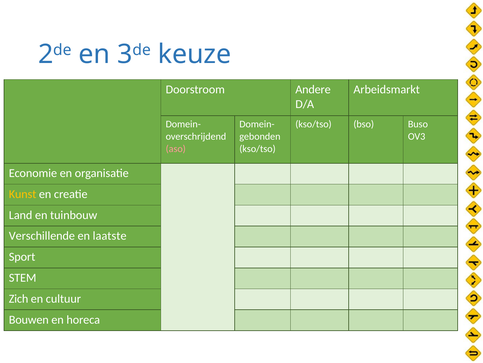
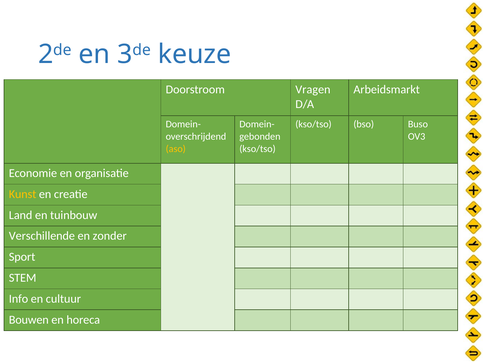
Andere: Andere -> Vragen (313, 89)
aso colour: pink -> yellow (176, 149)
laatste: laatste -> zonder (110, 236)
Zich: Zich -> Info (19, 298)
